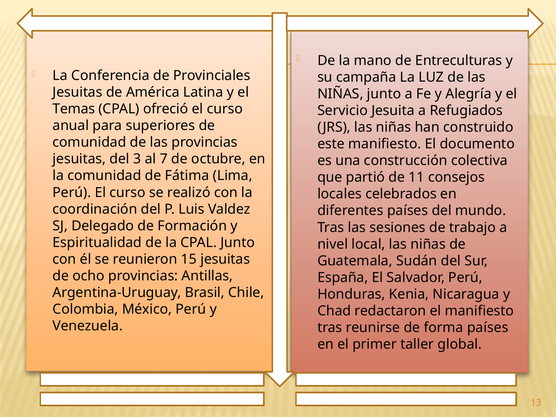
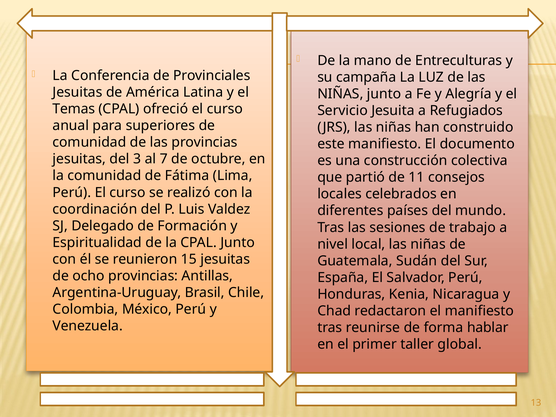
forma países: países -> hablar (488, 328)
